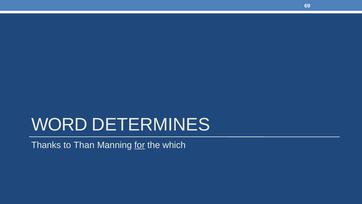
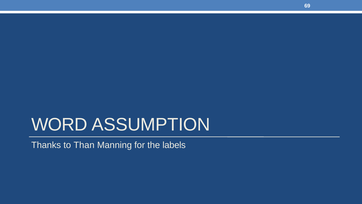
DETERMINES: DETERMINES -> ASSUMPTION (151, 125)
for underline: present -> none (140, 145)
which: which -> labels (174, 145)
